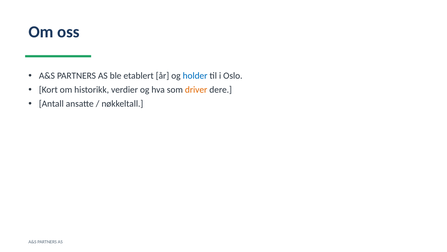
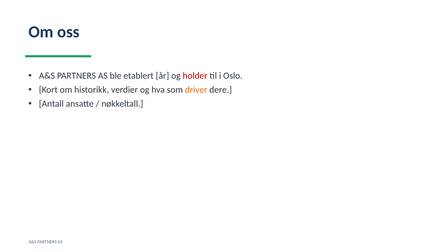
holder colour: blue -> red (195, 76)
